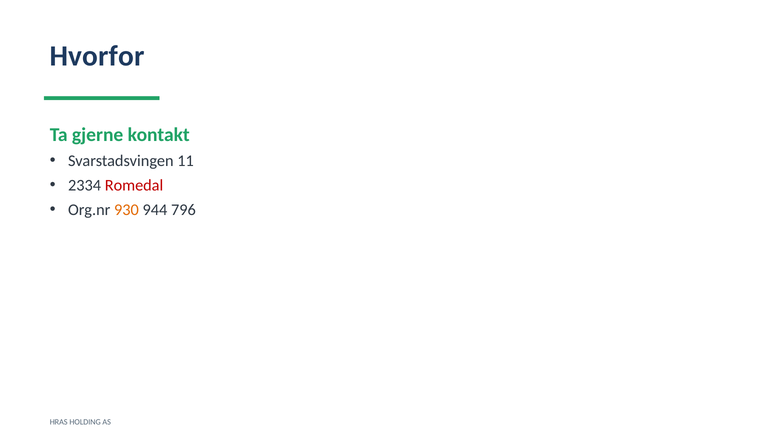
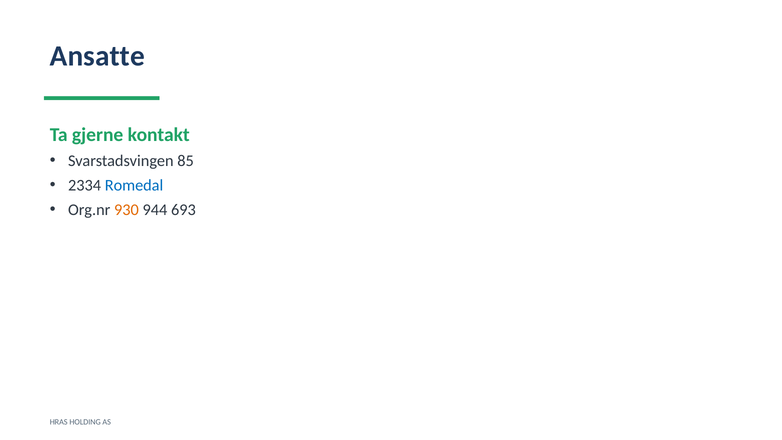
Hvorfor: Hvorfor -> Ansatte (97, 56)
11: 11 -> 85 (186, 161)
Romedal colour: red -> blue (134, 185)
796: 796 -> 693 (183, 210)
